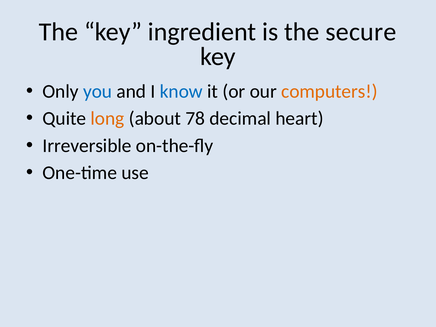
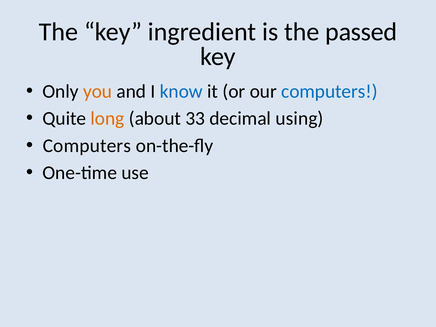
secure: secure -> passed (361, 32)
you colour: blue -> orange (98, 91)
computers colour: orange -> blue (329, 91)
78: 78 -> 33 (195, 119)
heart: heart -> using (299, 119)
Irreversible: Irreversible -> Computers (87, 146)
